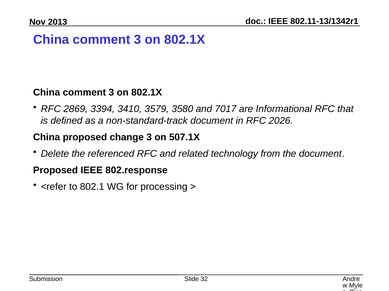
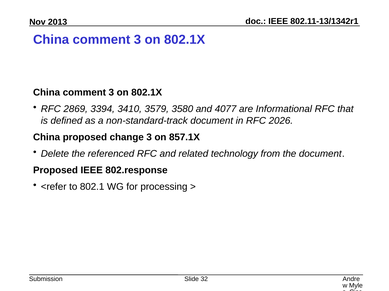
7017: 7017 -> 4077 (226, 109)
507.1X: 507.1X -> 857.1X (184, 138)
